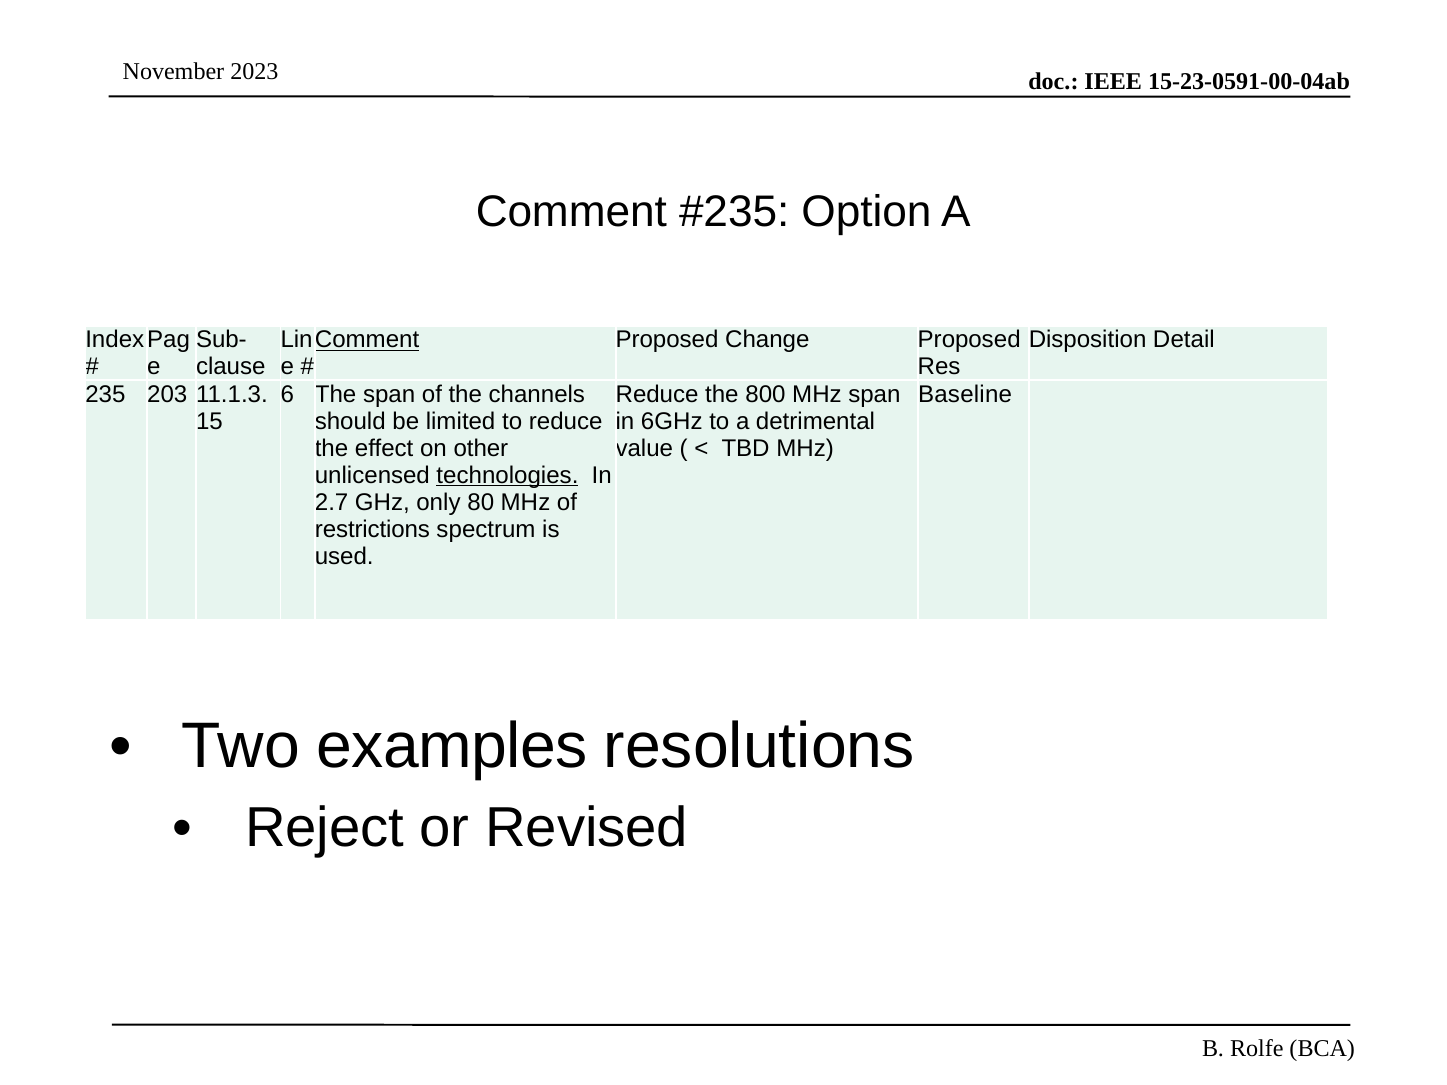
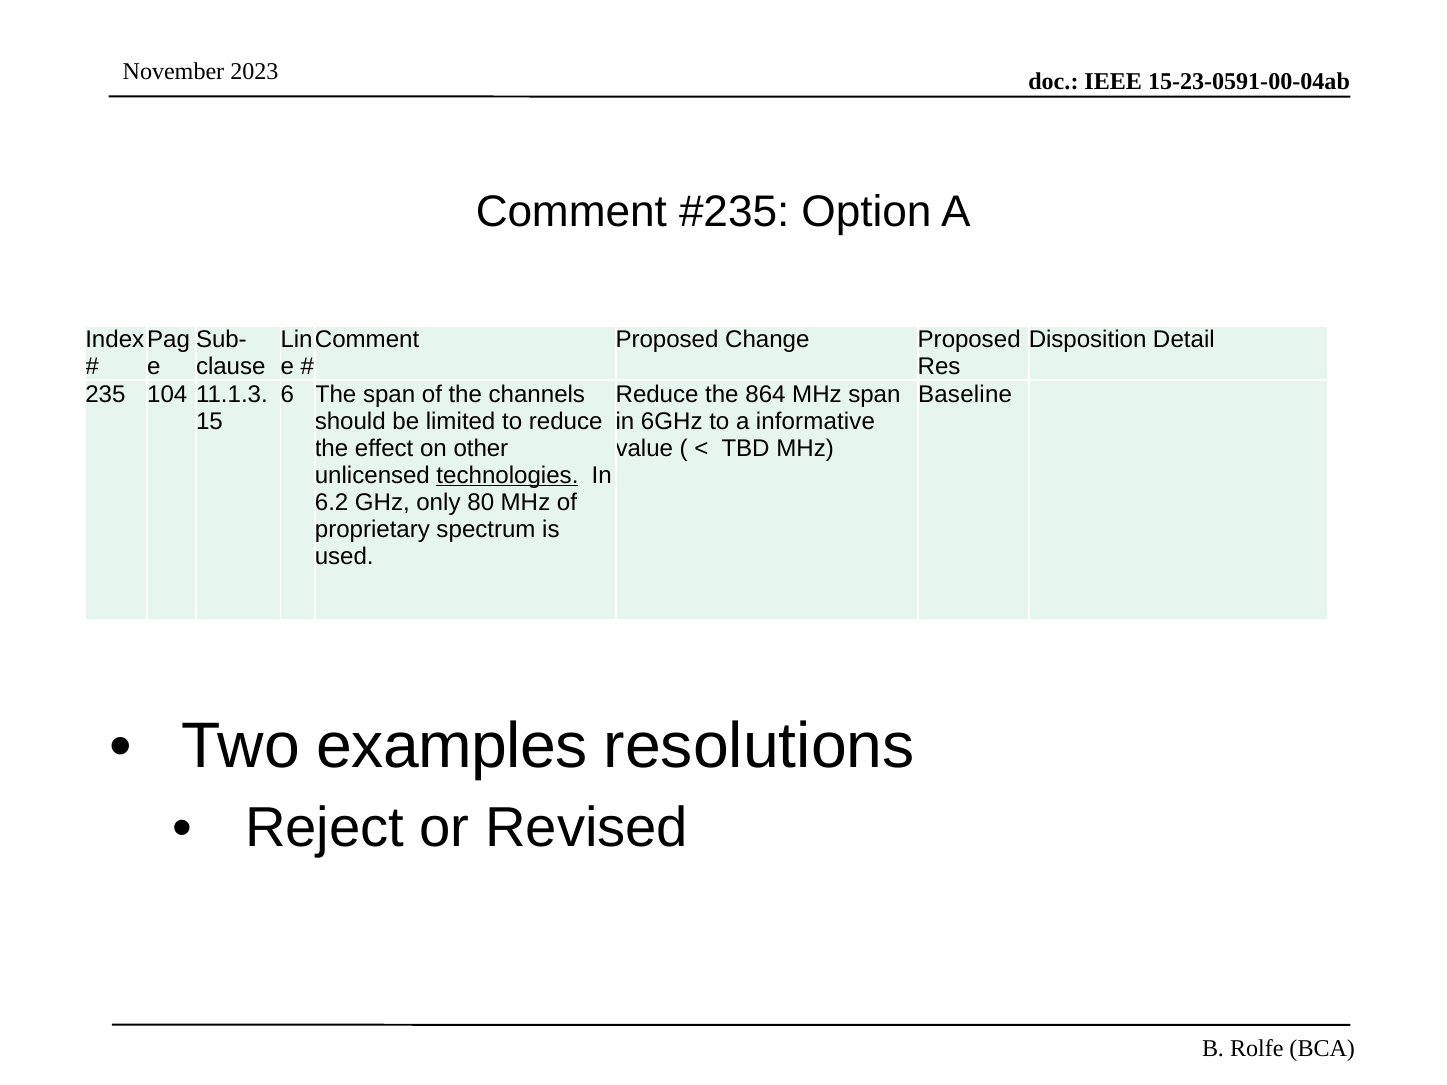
Comment underline: present -> none (367, 340)
203: 203 -> 104 (167, 394)
800: 800 -> 864 (765, 394)
detrimental: detrimental -> informative (815, 421)
2.7: 2.7 -> 6.2 (332, 502)
restrictions: restrictions -> proprietary (372, 529)
